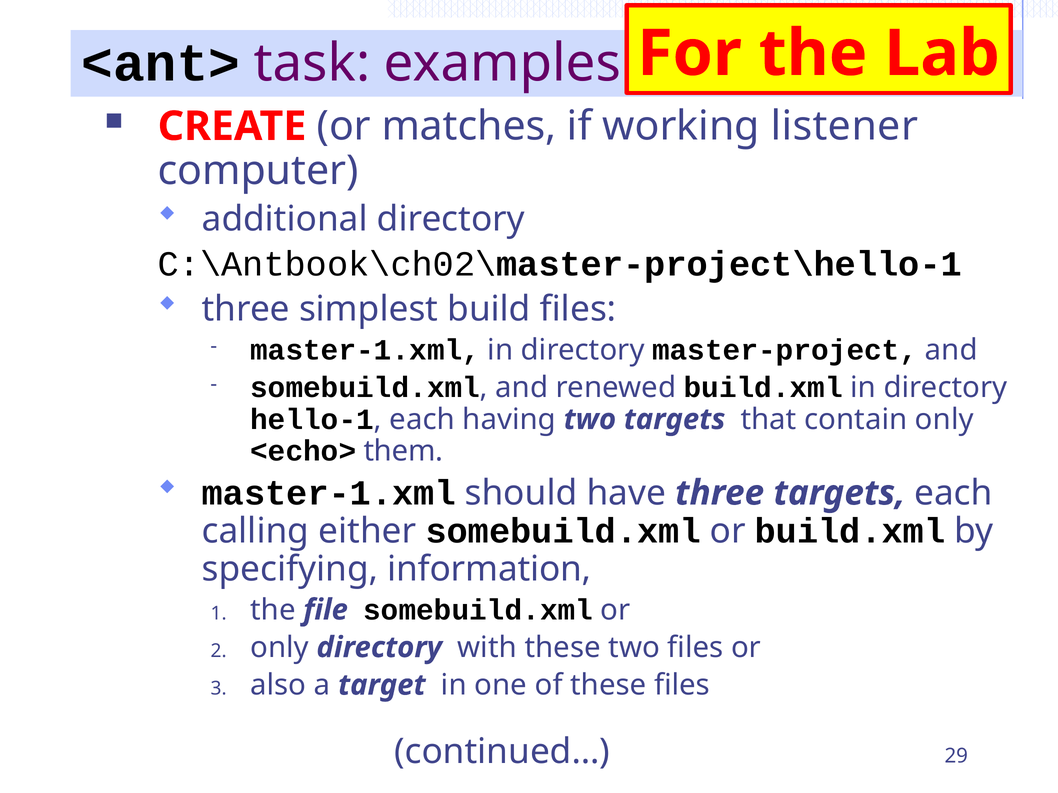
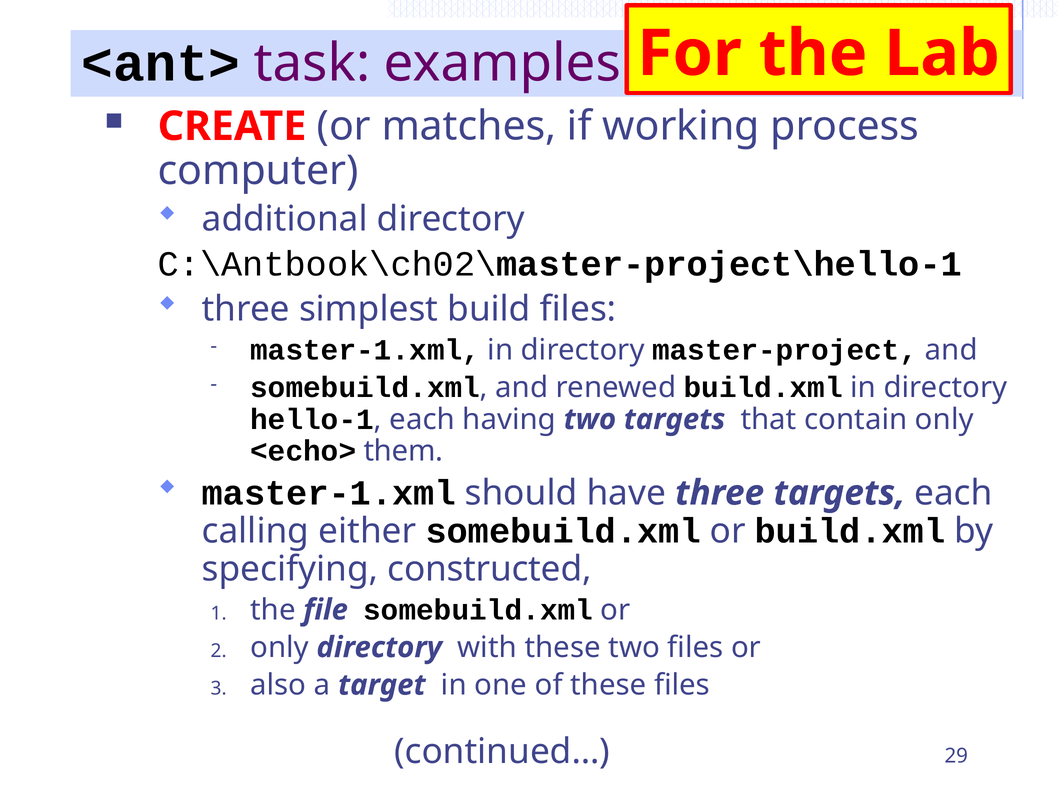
listener: listener -> process (845, 126)
information: information -> constructed (489, 569)
